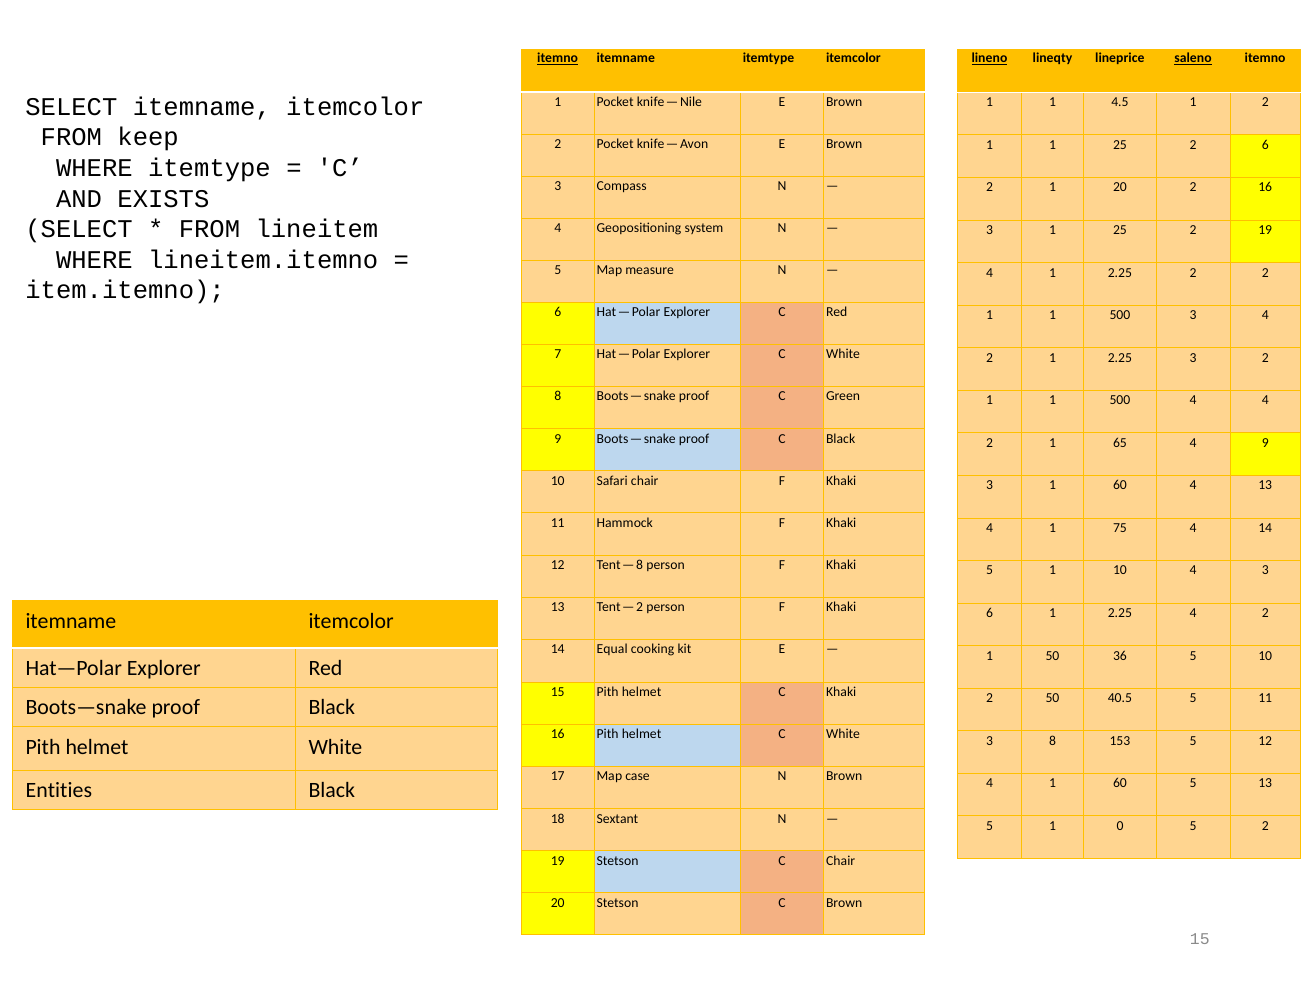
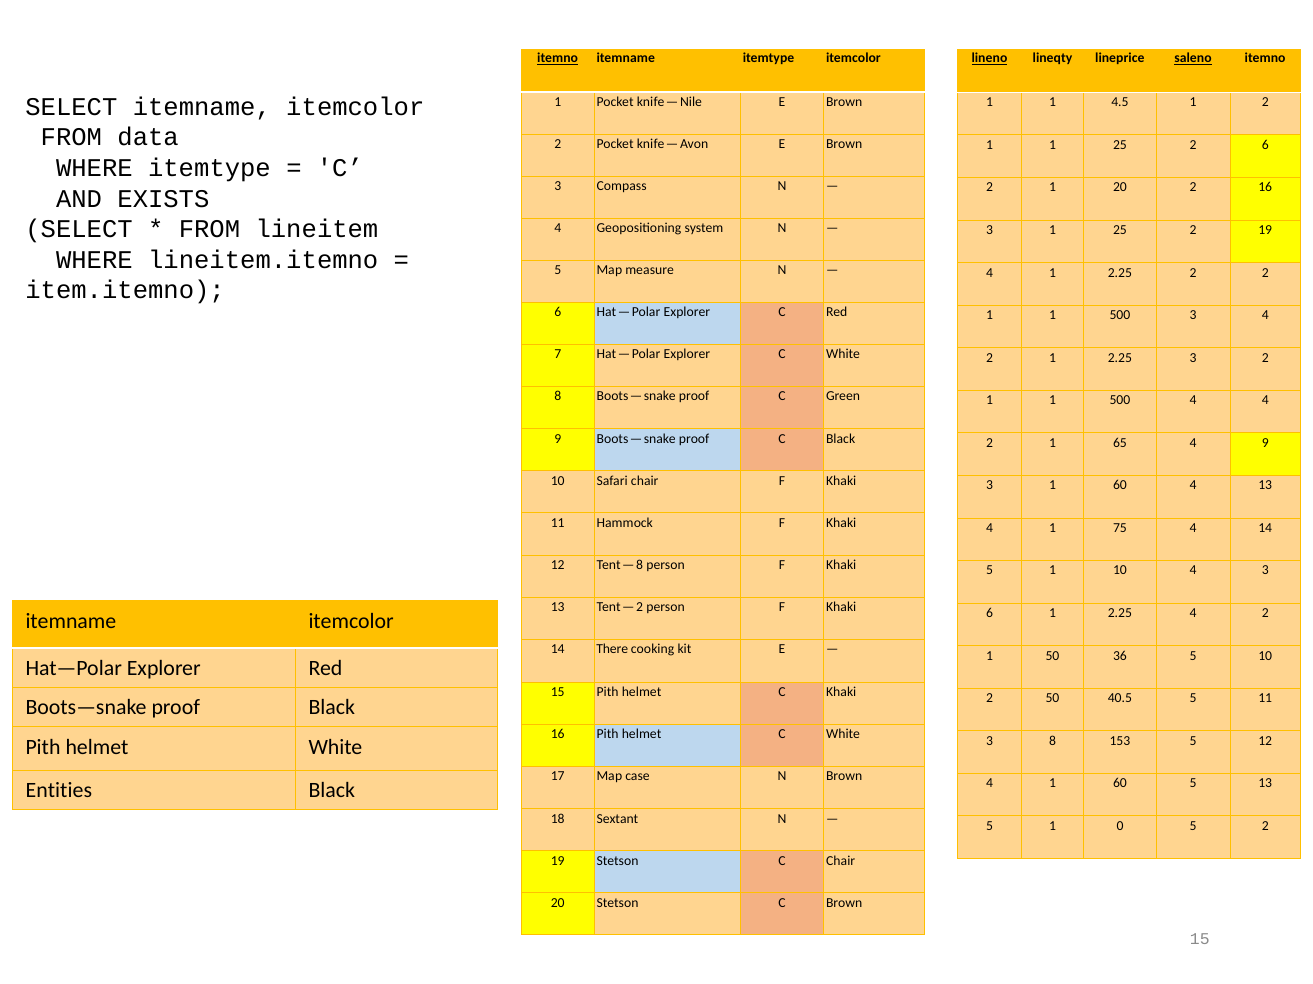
keep: keep -> data (148, 138)
Equal: Equal -> There (612, 650)
